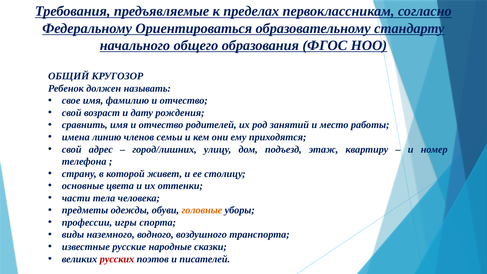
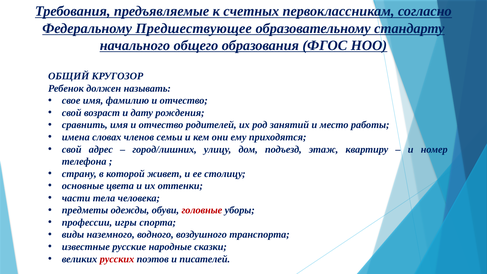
пределах: пределах -> счетных (251, 11)
Ориентироваться: Ориентироваться -> Предшествующее (194, 28)
линию: линию -> словах (107, 137)
головные colour: orange -> red (202, 210)
